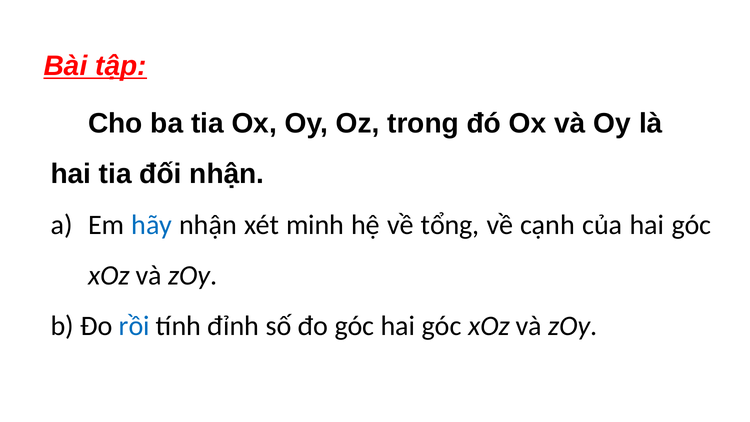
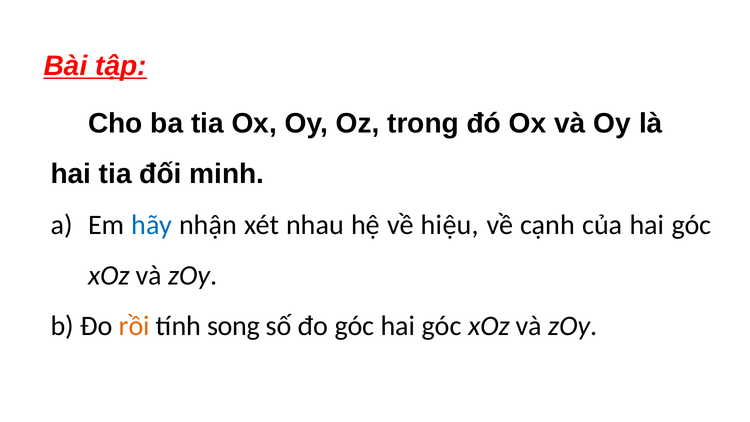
đối nhận: nhận -> minh (227, 174)
minh: minh -> nhau (315, 225)
tổng: tổng -> hiệu (450, 225)
rồi colour: blue -> orange (134, 326)
đỉnh: đỉnh -> song (234, 326)
